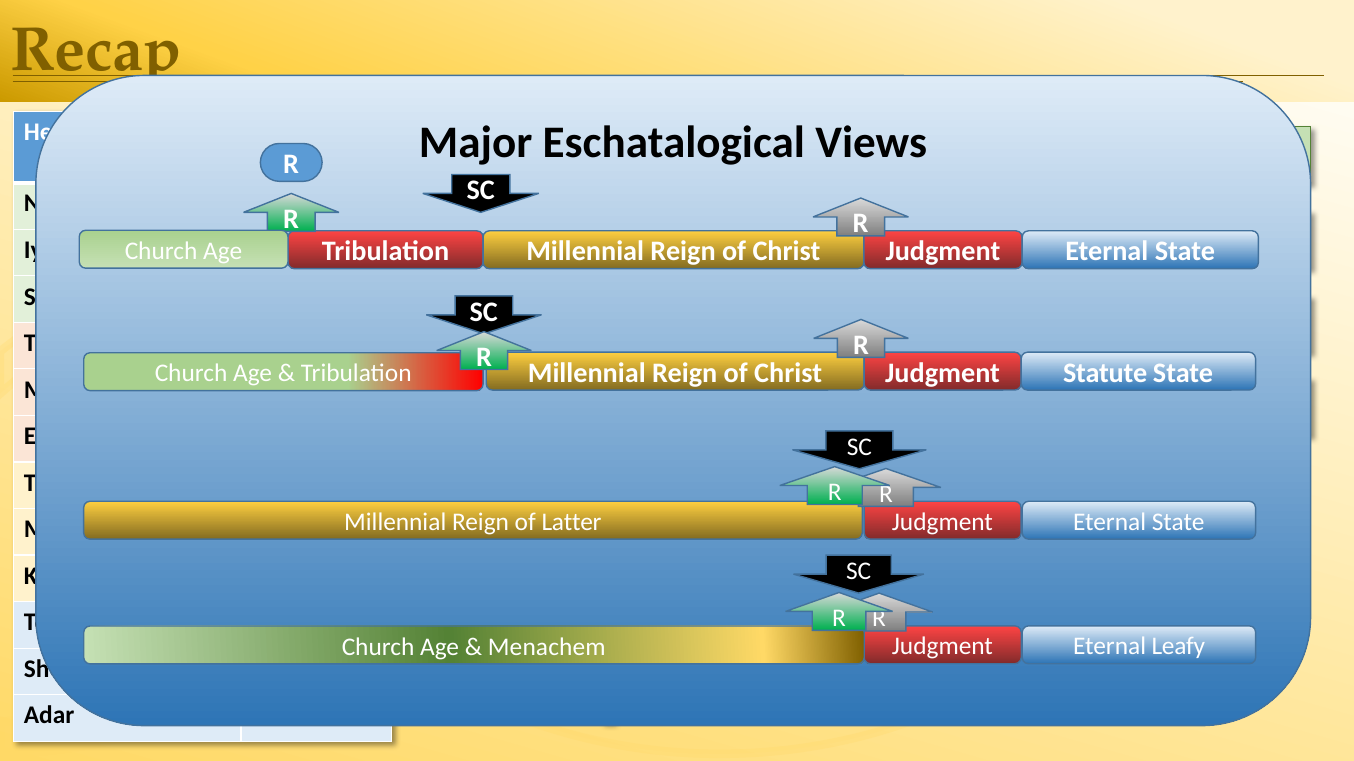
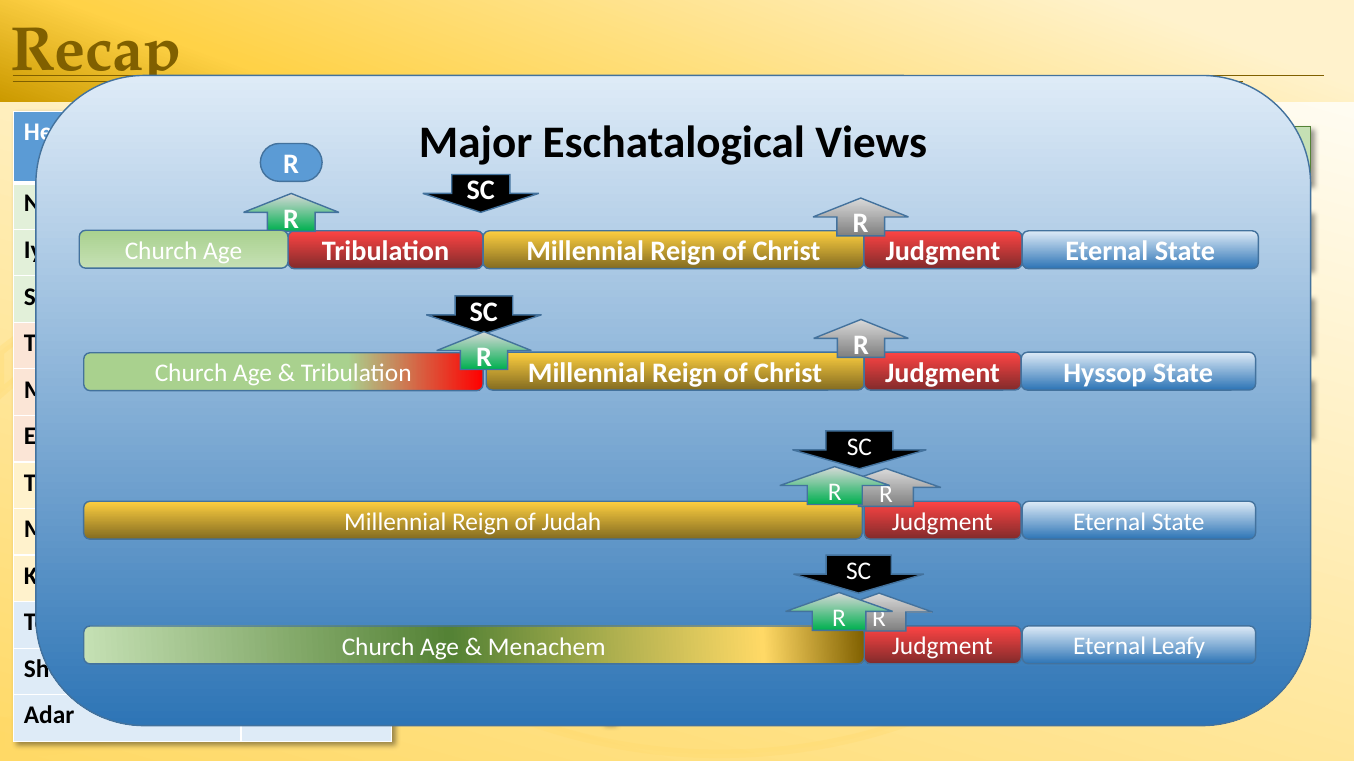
Statute: Statute -> Hyssop (1105, 373)
Latter: Latter -> Judah (571, 522)
